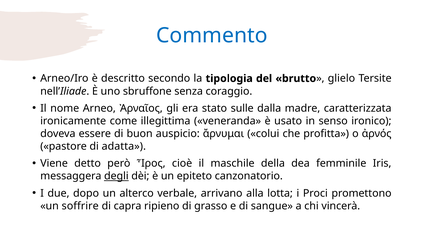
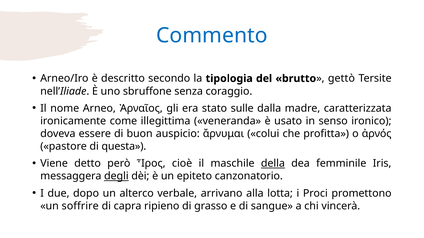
glielo: glielo -> gettò (341, 79)
adatta: adatta -> questa (124, 147)
della underline: none -> present (273, 164)
